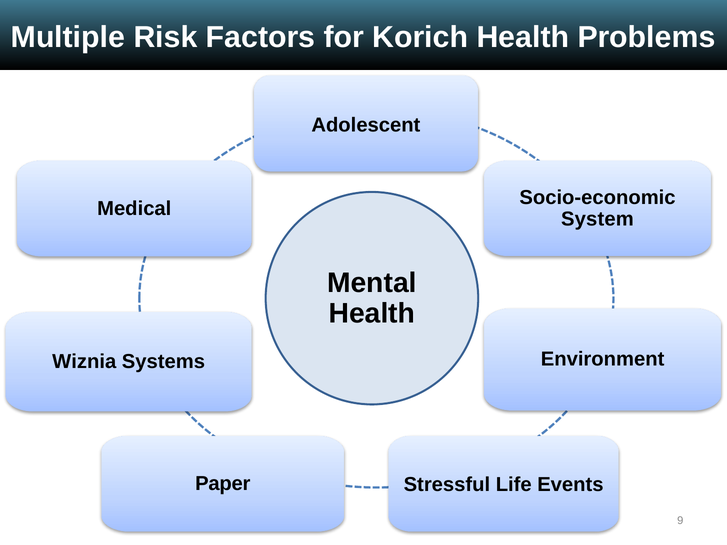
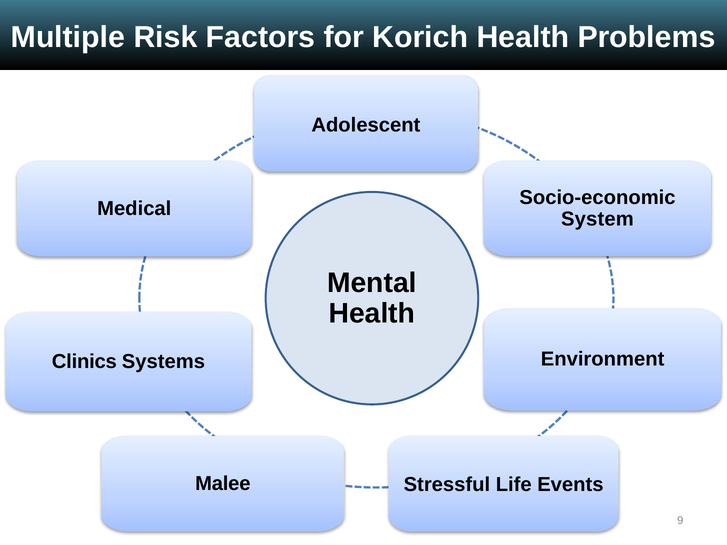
Wiznia: Wiznia -> Clinics (84, 362)
Paper: Paper -> Malee (223, 484)
